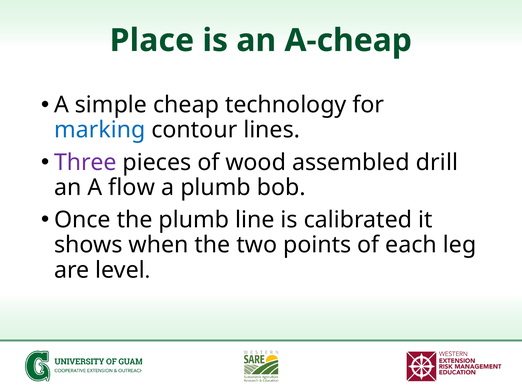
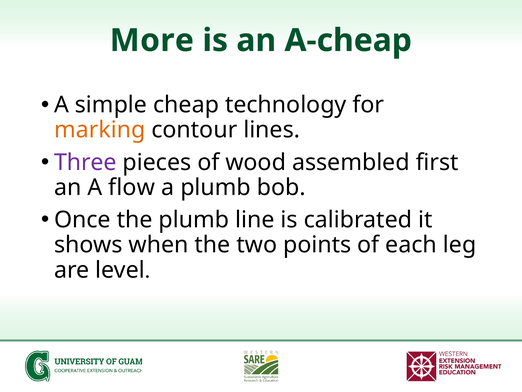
Place: Place -> More (152, 40)
marking colour: blue -> orange (100, 130)
drill: drill -> first (437, 162)
